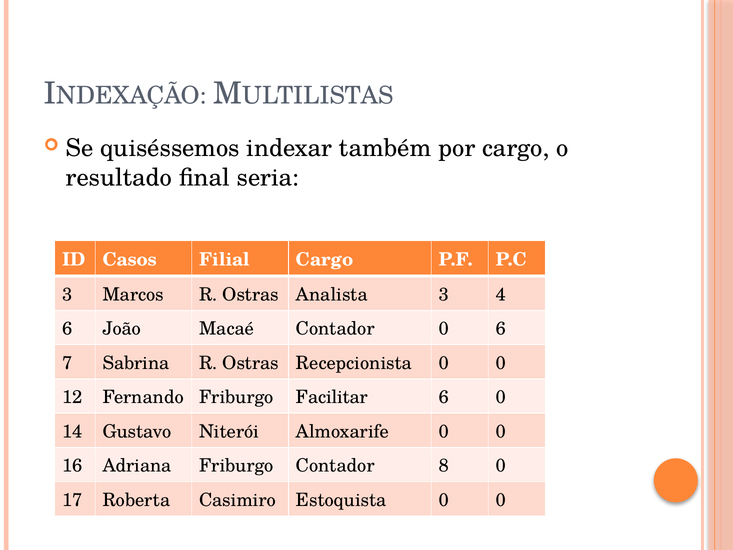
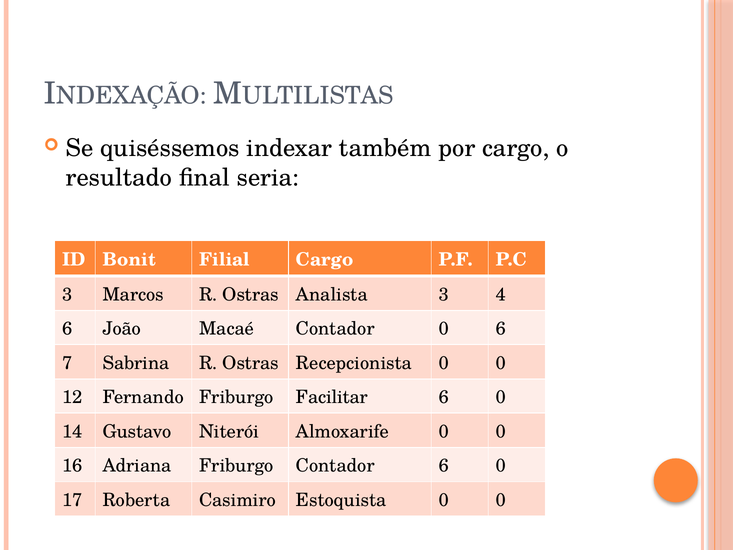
Casos: Casos -> Bonit (130, 259)
Contador 8: 8 -> 6 (444, 466)
